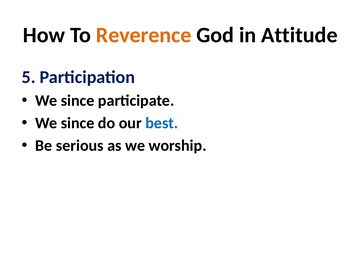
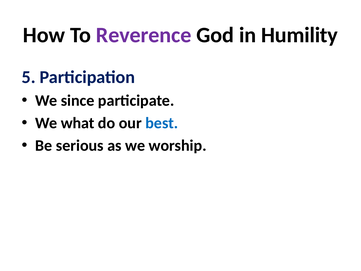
Reverence colour: orange -> purple (144, 35)
Attitude: Attitude -> Humility (300, 35)
since: since -> what (78, 123)
